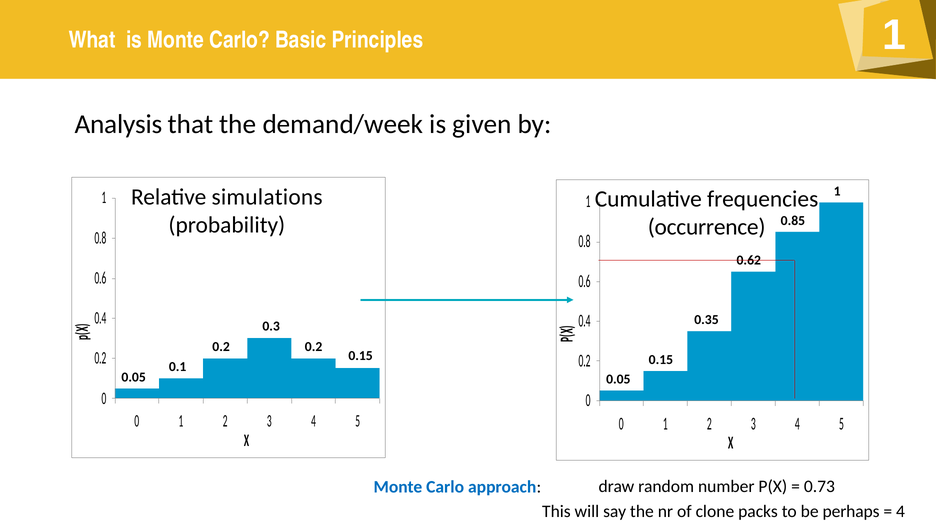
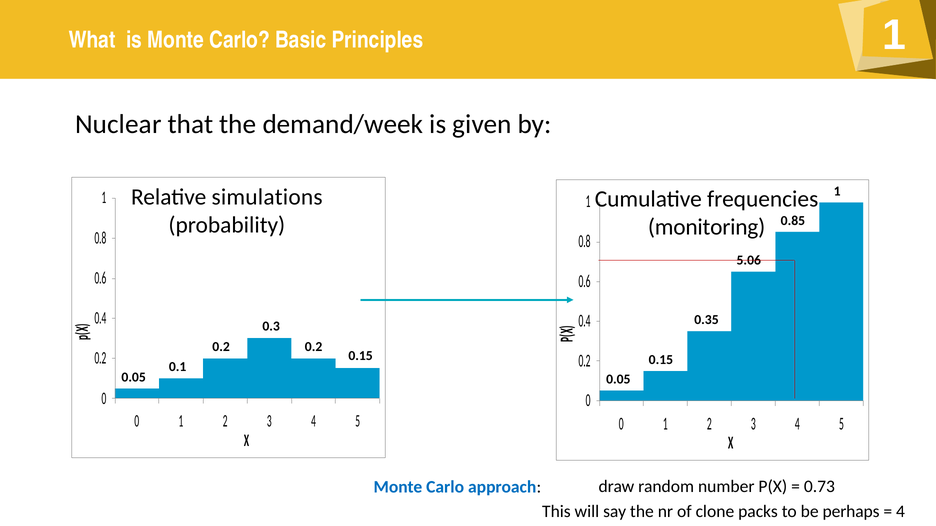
Analysis: Analysis -> Nuclear (118, 125)
occurrence: occurrence -> monitoring (707, 227)
0.62: 0.62 -> 5.06 (749, 261)
